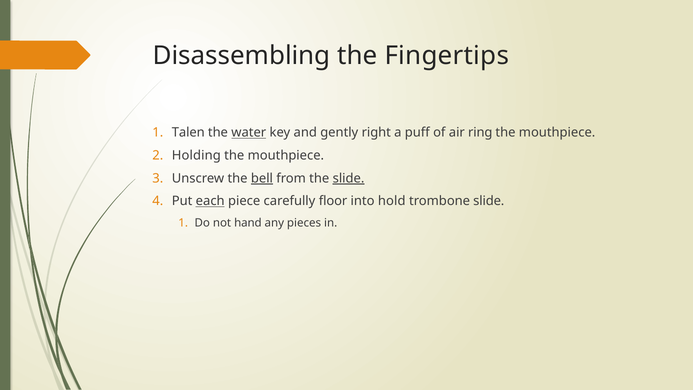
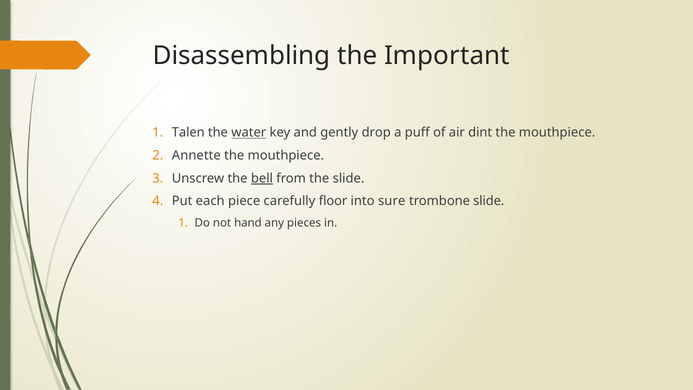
Fingertips: Fingertips -> Important (447, 55)
right: right -> drop (376, 133)
ring: ring -> dint (480, 133)
Holding: Holding -> Annette (196, 155)
slide underline: present -> none (349, 178)
each underline: present -> none (210, 201)
hold: hold -> sure (392, 201)
